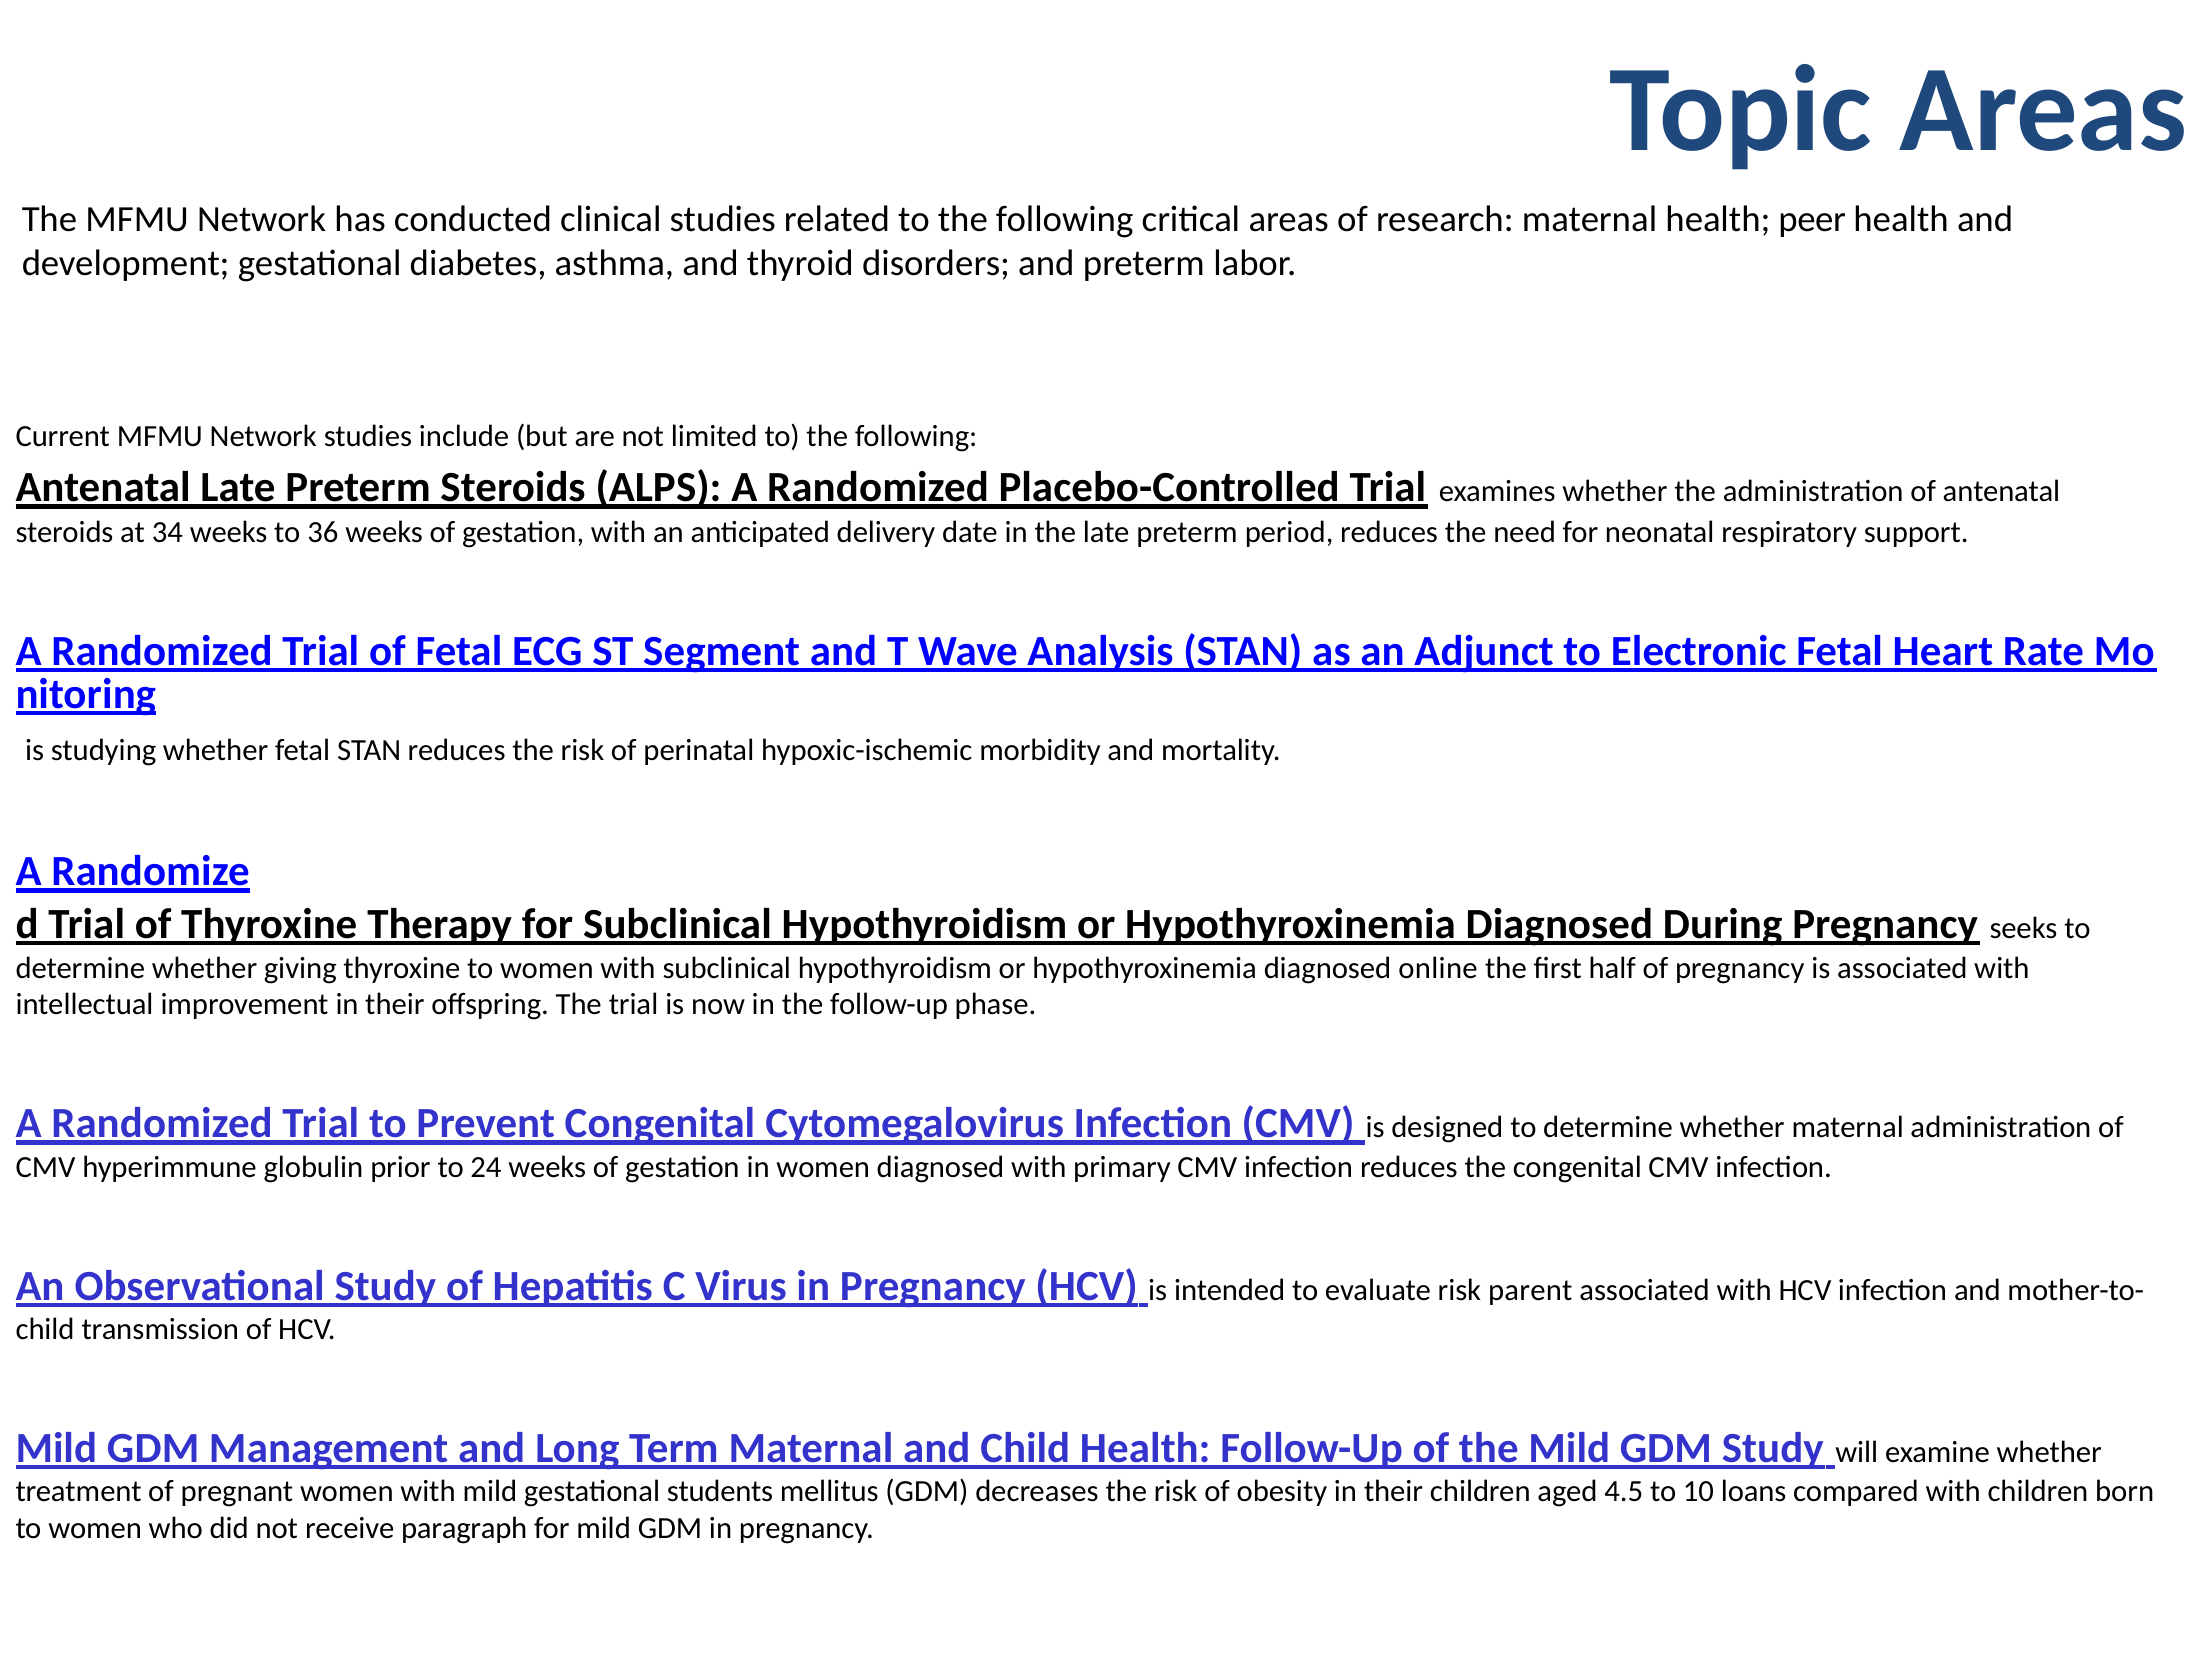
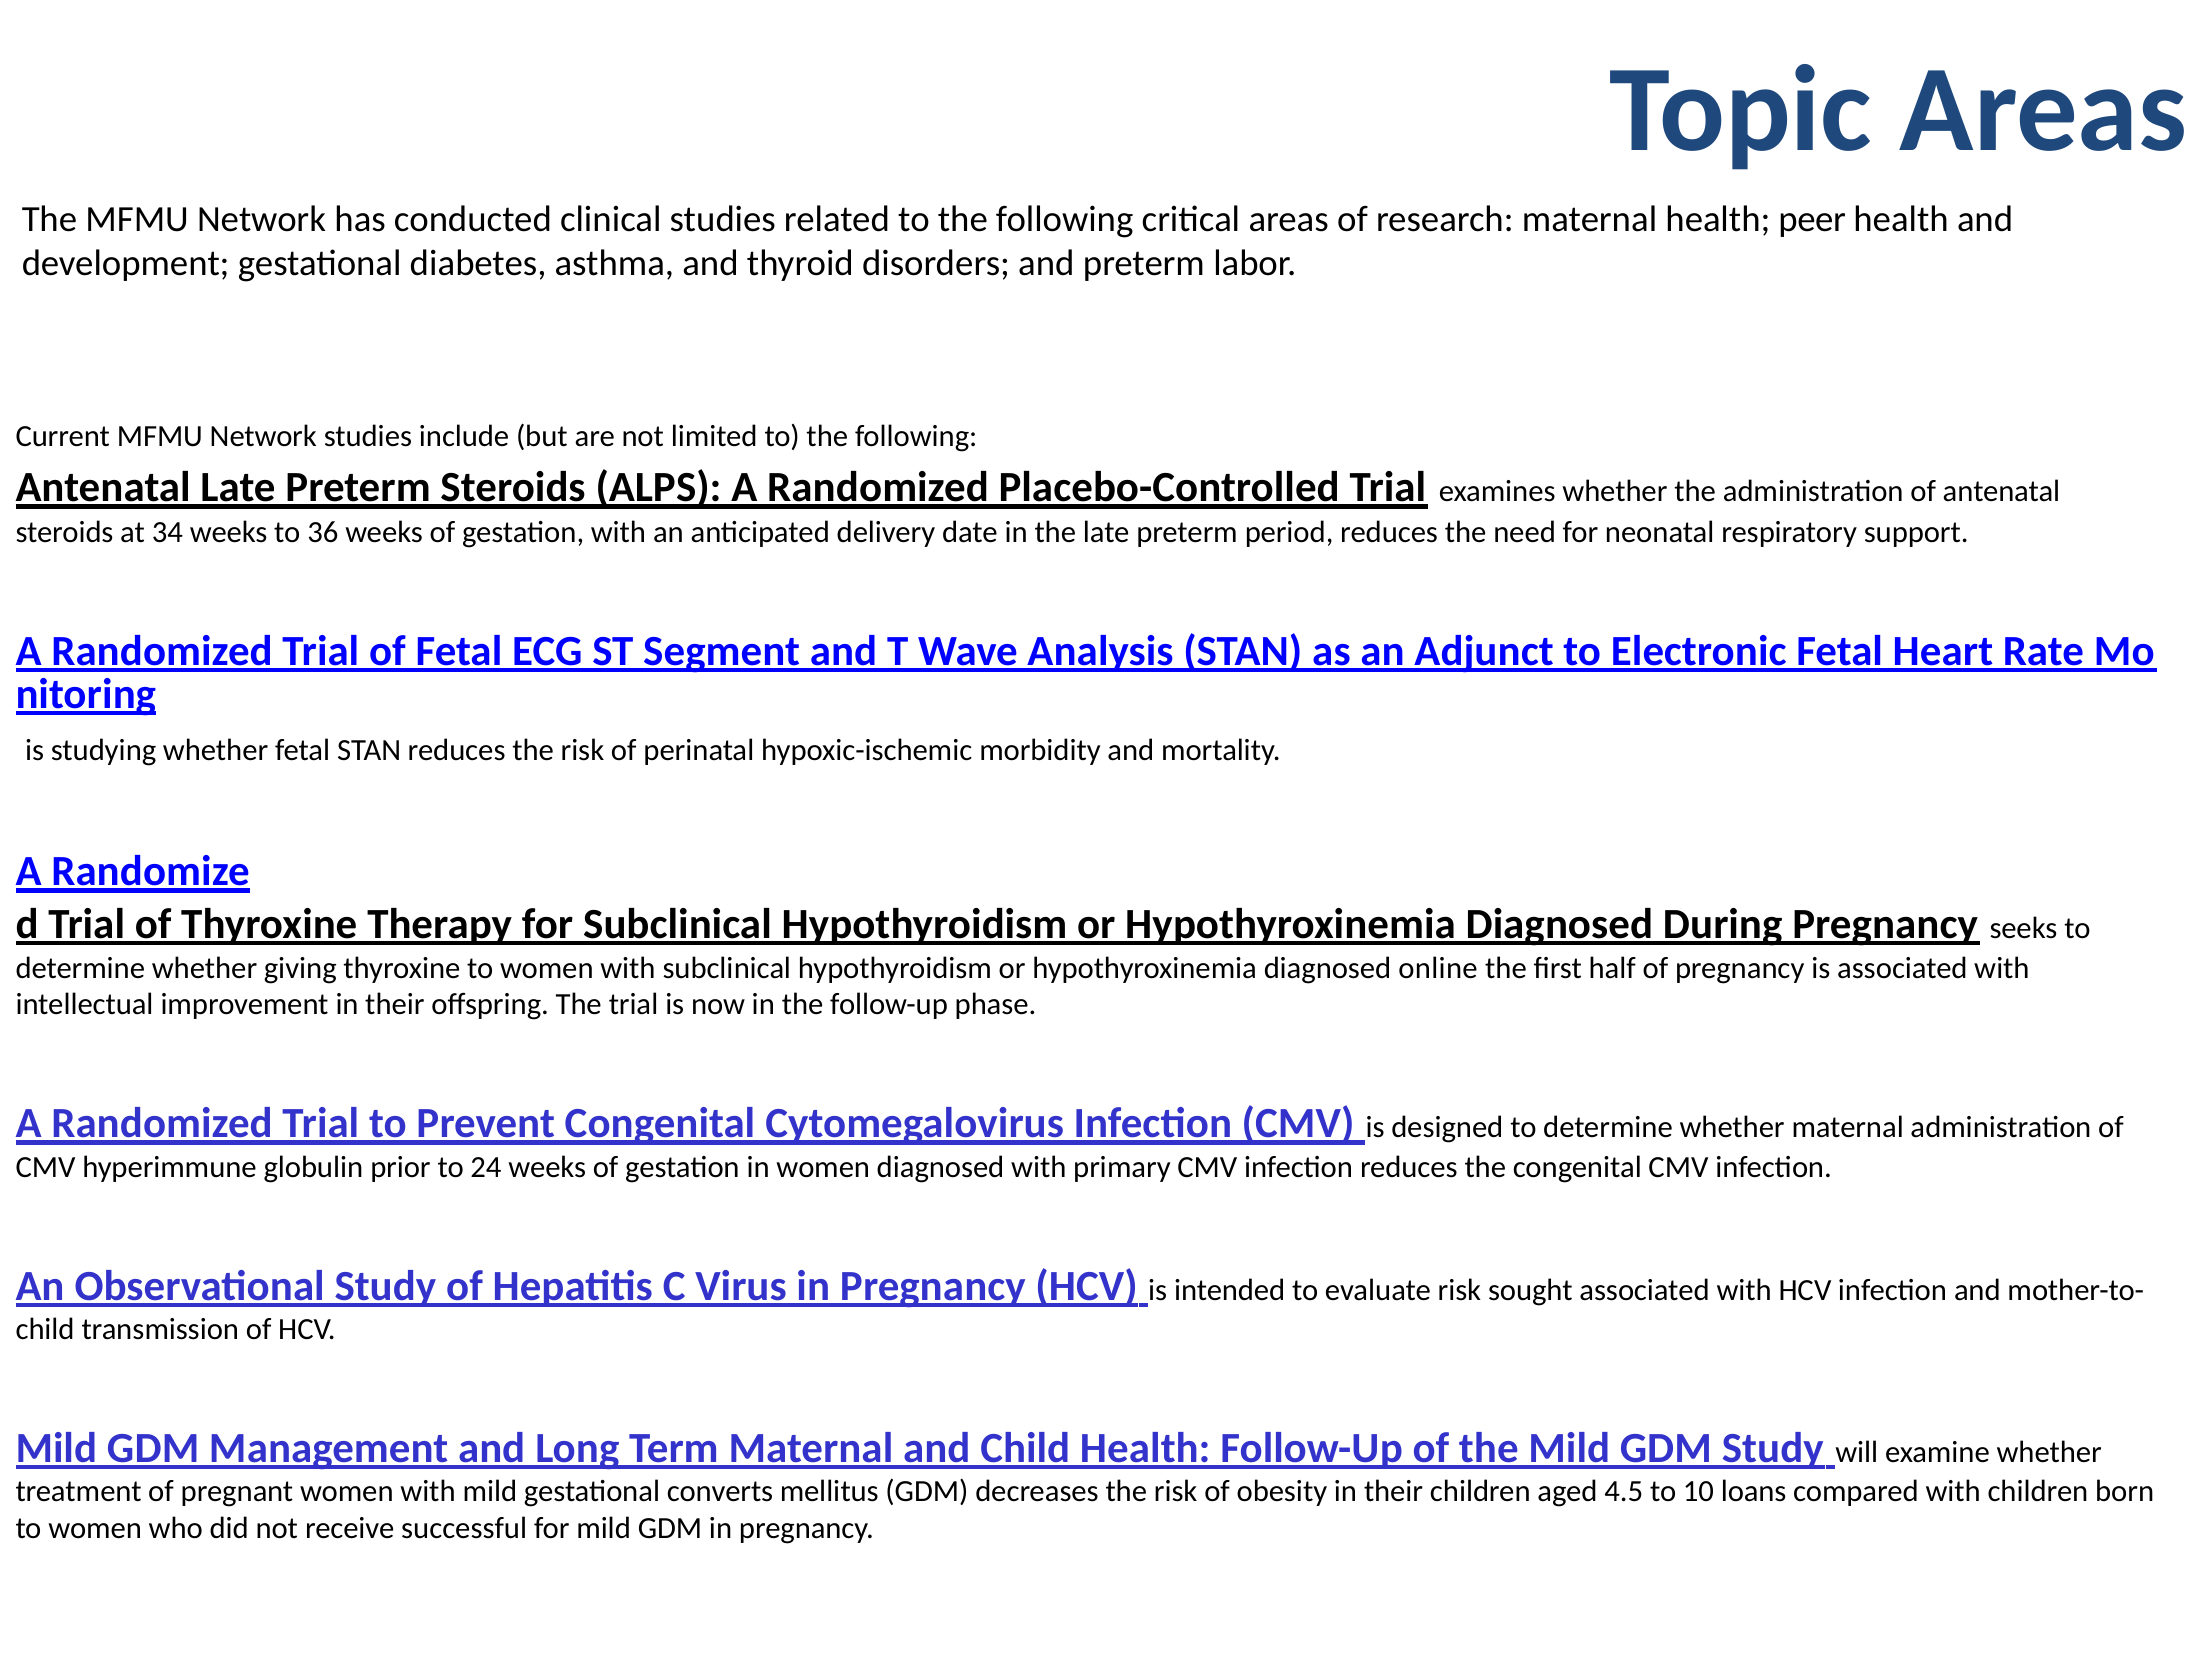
parent: parent -> sought (1530, 1290)
students: students -> converts (720, 1492)
paragraph: paragraph -> successful (464, 1529)
